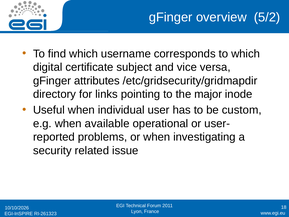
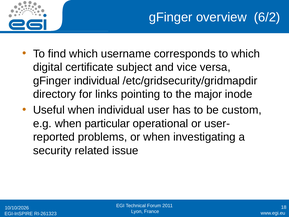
5/2: 5/2 -> 6/2 (267, 17)
gFinger attributes: attributes -> individual (97, 81)
available: available -> particular (107, 123)
